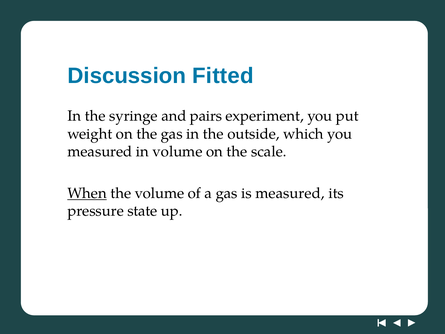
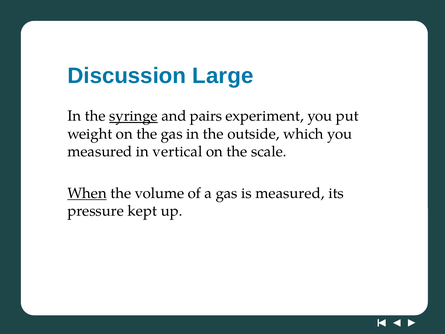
Fitted: Fitted -> Large (223, 76)
syringe underline: none -> present (133, 116)
in volume: volume -> vertical (177, 152)
state: state -> kept (142, 211)
